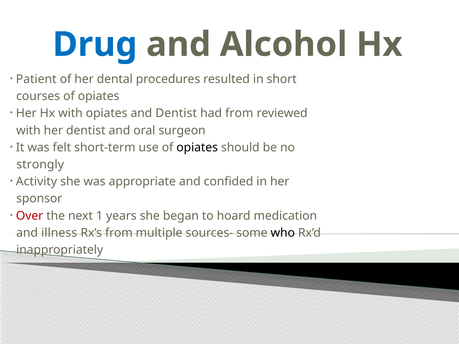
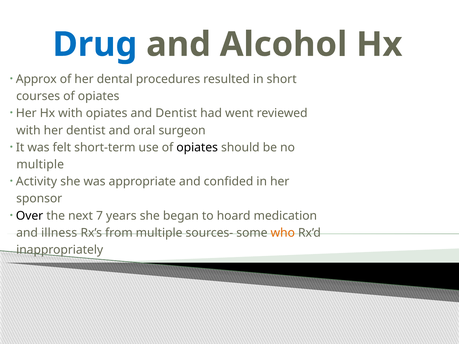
Patient: Patient -> Approx (36, 79)
had from: from -> went (239, 113)
strongly: strongly -> multiple (40, 165)
Over colour: red -> black (30, 216)
1: 1 -> 7 (100, 216)
who colour: black -> orange (283, 233)
